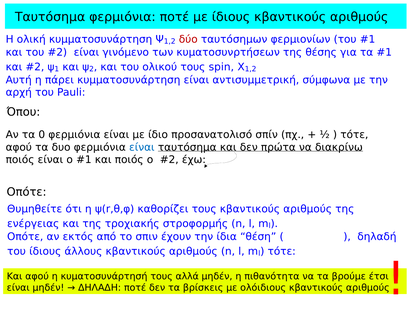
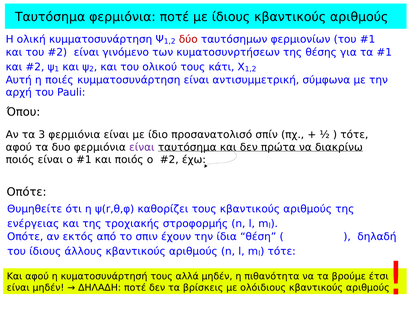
spin: spin -> κάτι (221, 67)
πάρει: πάρει -> ποιές (59, 80)
0: 0 -> 3 (42, 135)
είναι colour: blue -> purple (142, 147)
